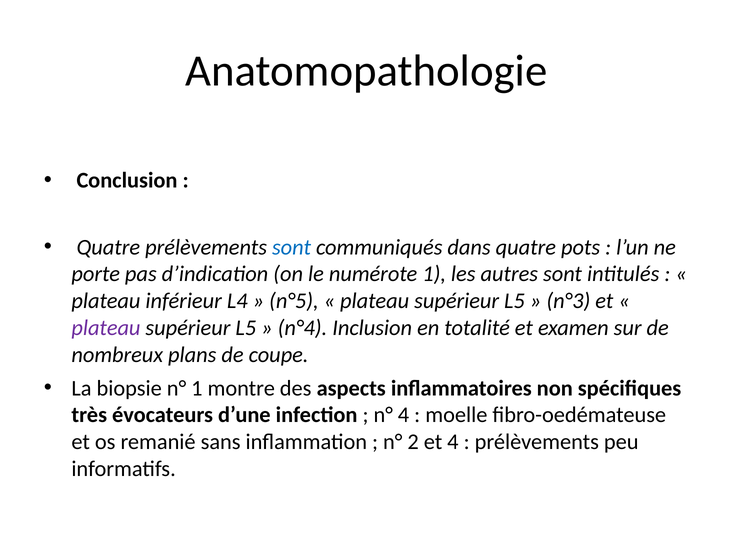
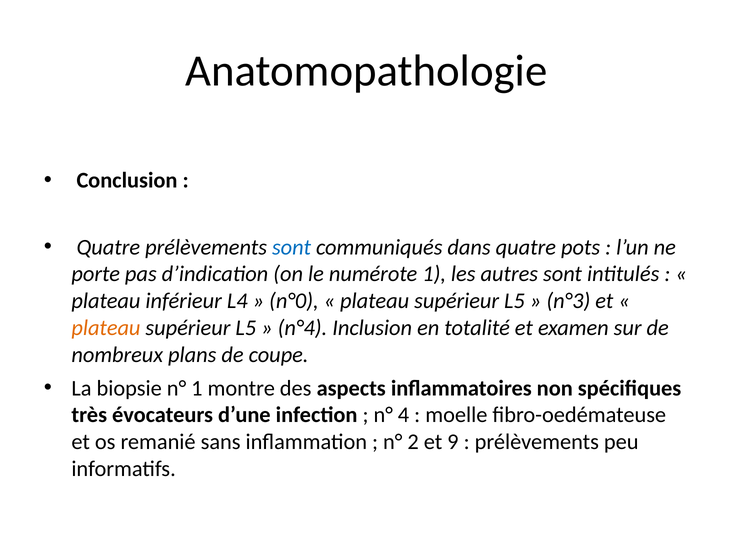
n°5: n°5 -> n°0 (294, 301)
plateau colour: purple -> orange (106, 328)
et 4: 4 -> 9 (453, 442)
